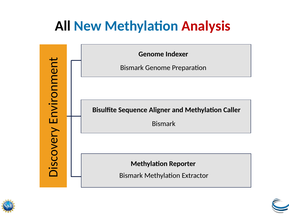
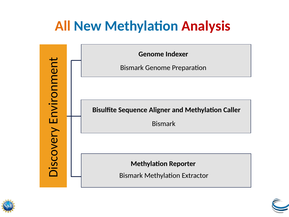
All colour: black -> orange (63, 26)
